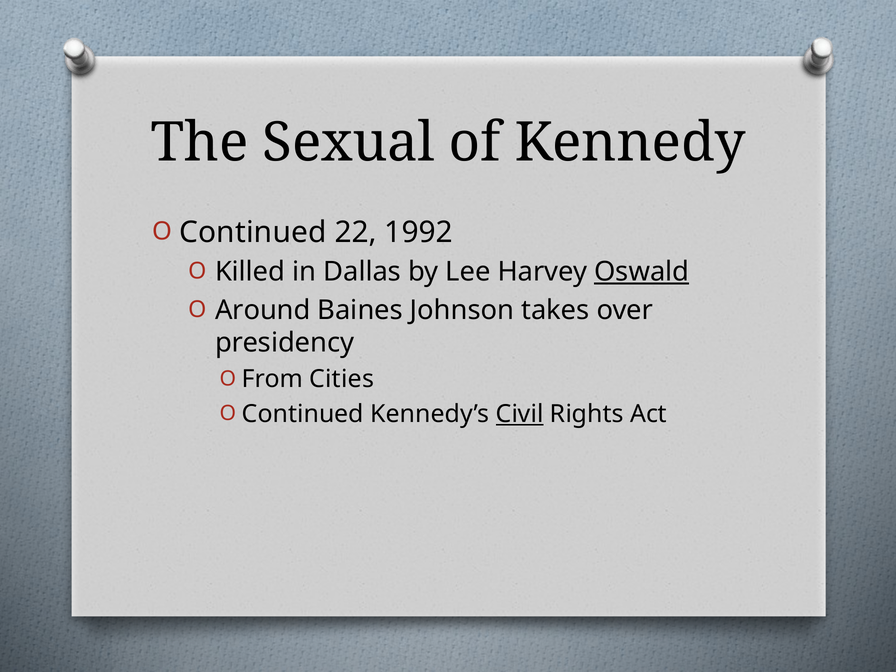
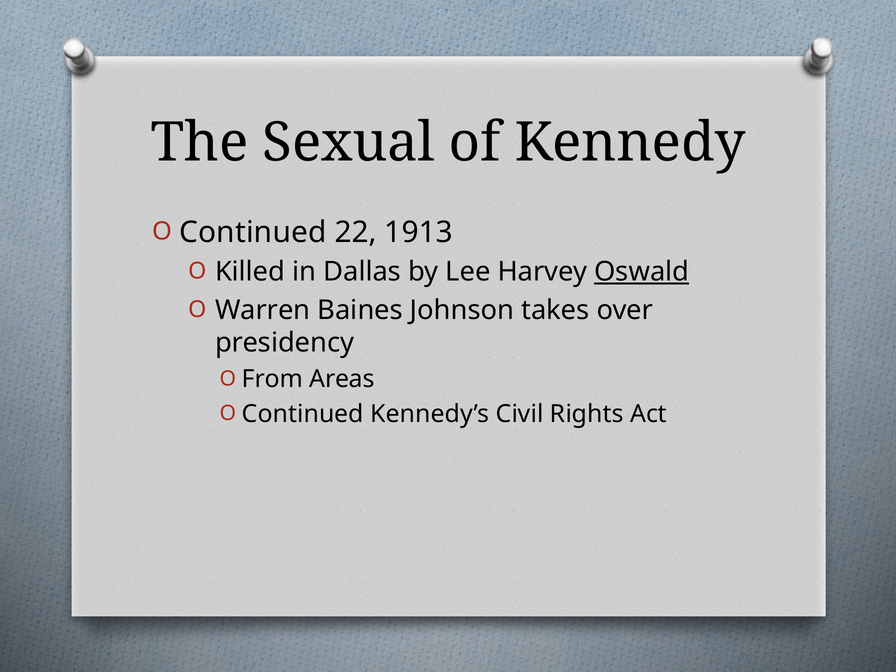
1992: 1992 -> 1913 (419, 232)
Around: Around -> Warren (263, 310)
Cities: Cities -> Areas (342, 379)
Civil underline: present -> none (520, 414)
